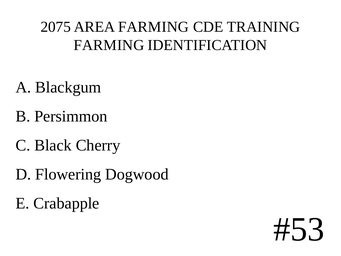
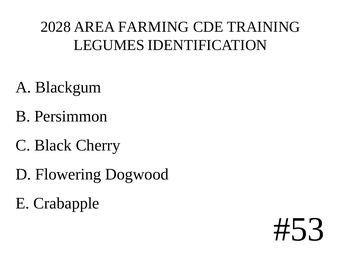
2075: 2075 -> 2028 (56, 27)
FARMING: FARMING -> LEGUMES (109, 45)
